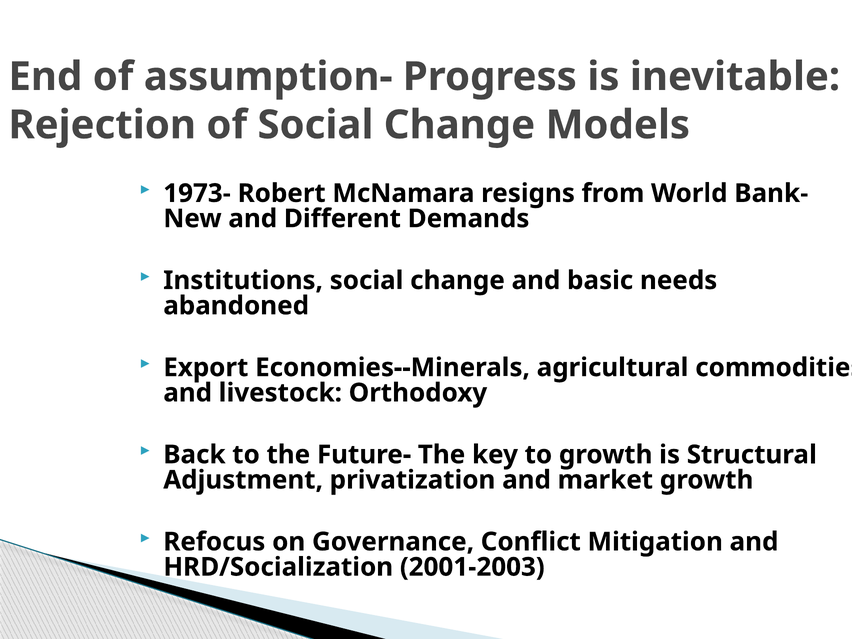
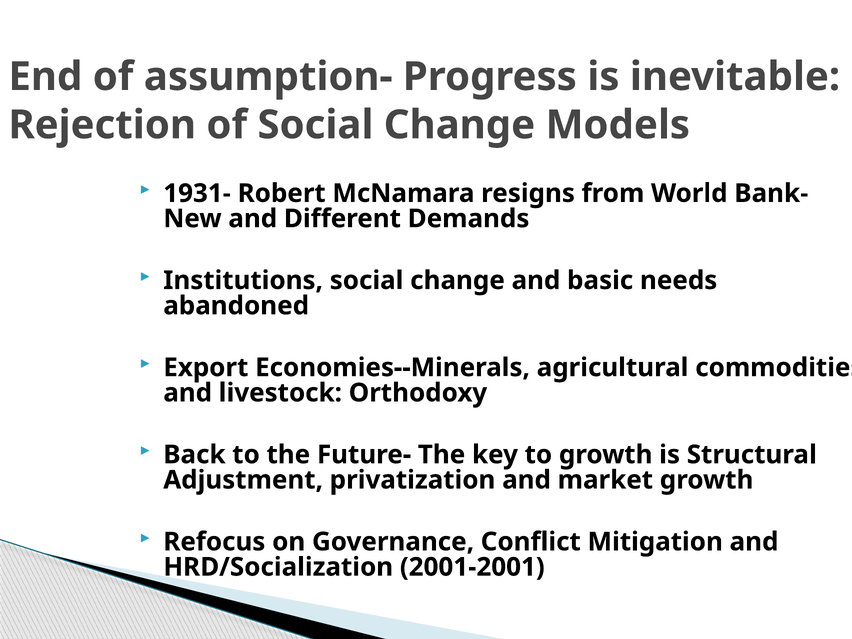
1973-: 1973- -> 1931- (197, 193)
2001-2003: 2001-2003 -> 2001-2001 (472, 567)
